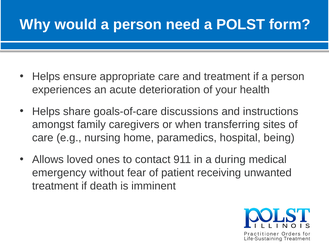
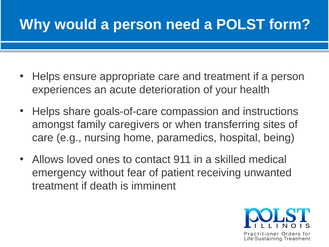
discussions: discussions -> compassion (190, 111)
during: during -> skilled (230, 159)
